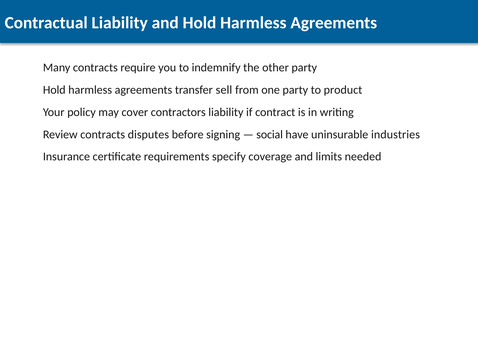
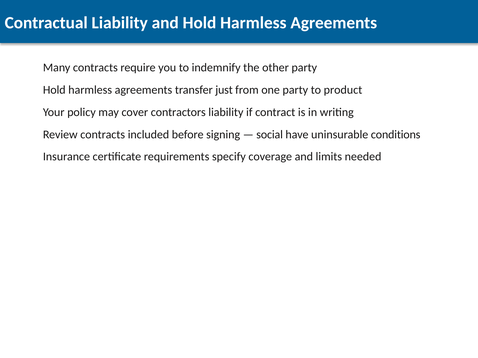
sell: sell -> just (224, 90)
disputes: disputes -> included (148, 135)
industries: industries -> conditions (396, 135)
